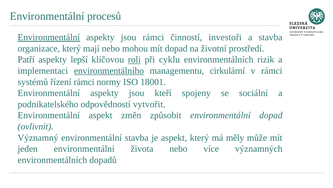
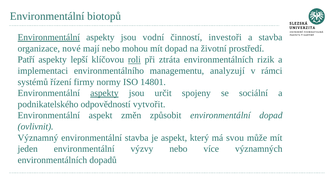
procesů: procesů -> biotopů (104, 16)
jsou rámci: rámci -> vodní (153, 37)
organizace který: který -> nové (71, 48)
cyklu: cyklu -> ztráta (169, 59)
environmentálního underline: present -> none (109, 71)
cirkulární: cirkulární -> analyzují (227, 71)
řízení rámci: rámci -> firmy (84, 82)
18001: 18001 -> 14801 (153, 82)
aspekty underline: none -> present (104, 93)
kteří: kteří -> určit (163, 93)
měly: měly -> svou (235, 137)
života: života -> výzvy (142, 148)
